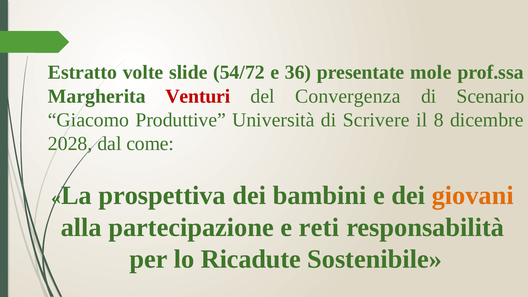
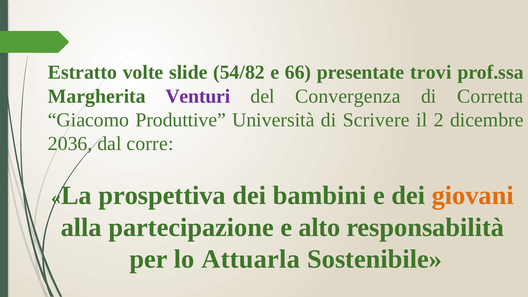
54/72: 54/72 -> 54/82 (239, 72)
36: 36 -> 66 (298, 72)
mole: mole -> trovi (431, 72)
Venturi colour: red -> purple (198, 96)
Scenario: Scenario -> Corretta (490, 96)
8: 8 -> 2 (439, 120)
2028: 2028 -> 2036 (70, 144)
come: come -> corre (150, 144)
reti: reti -> alto (319, 227)
Ricadute: Ricadute -> Attuarla (251, 259)
